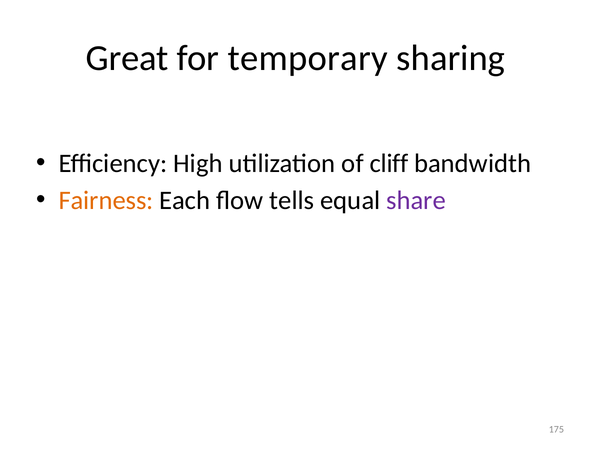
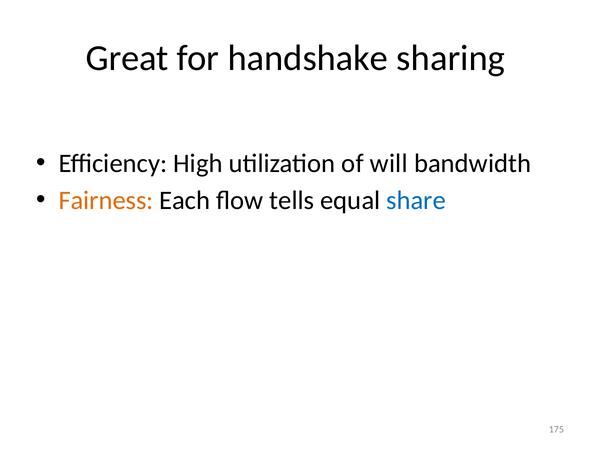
temporary: temporary -> handshake (308, 58)
cliff: cliff -> will (389, 163)
share colour: purple -> blue (416, 201)
